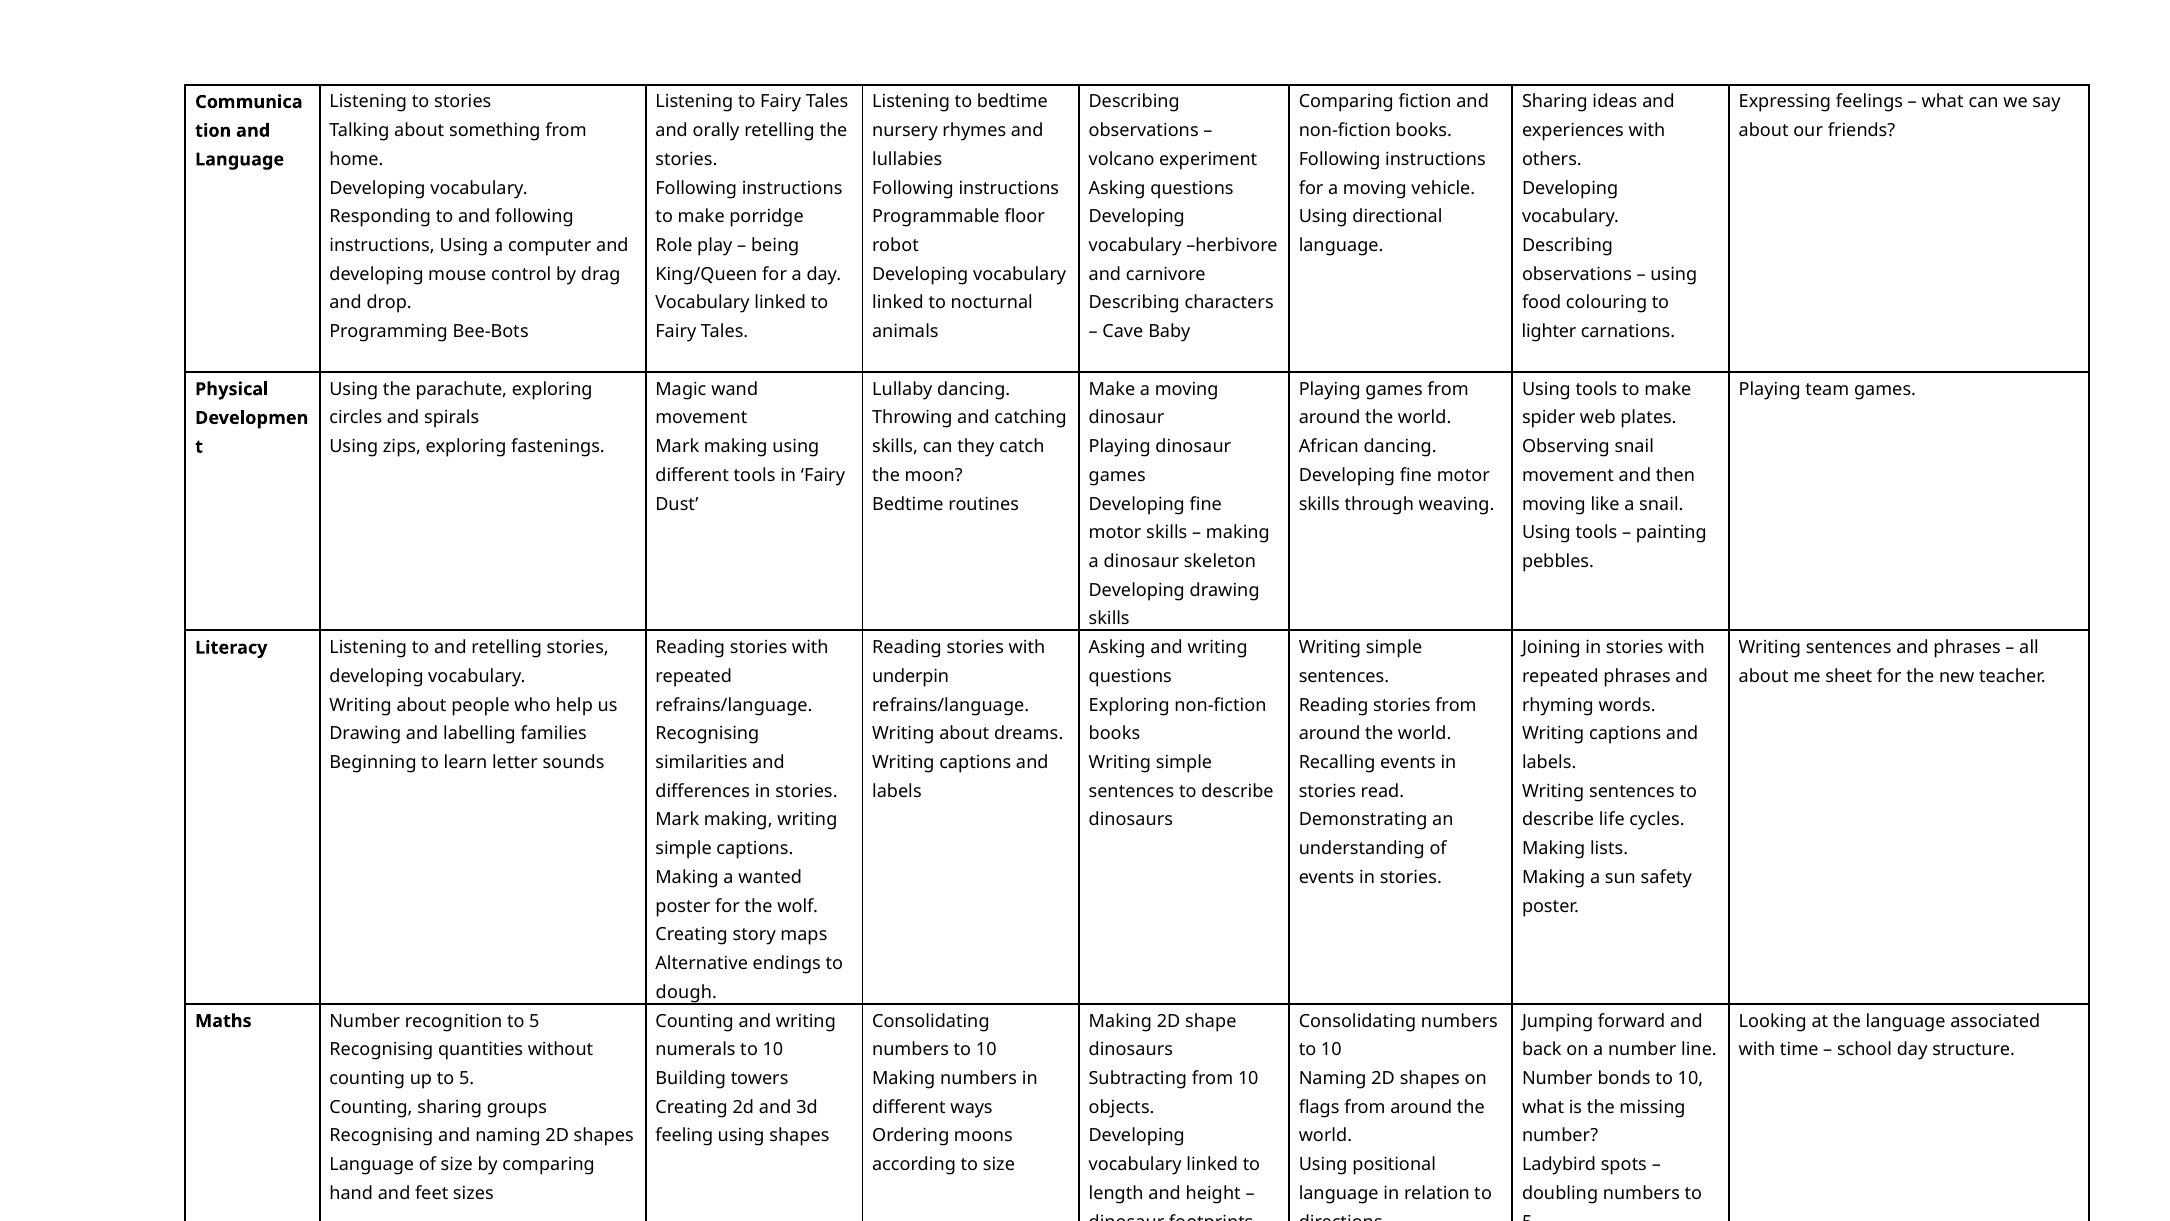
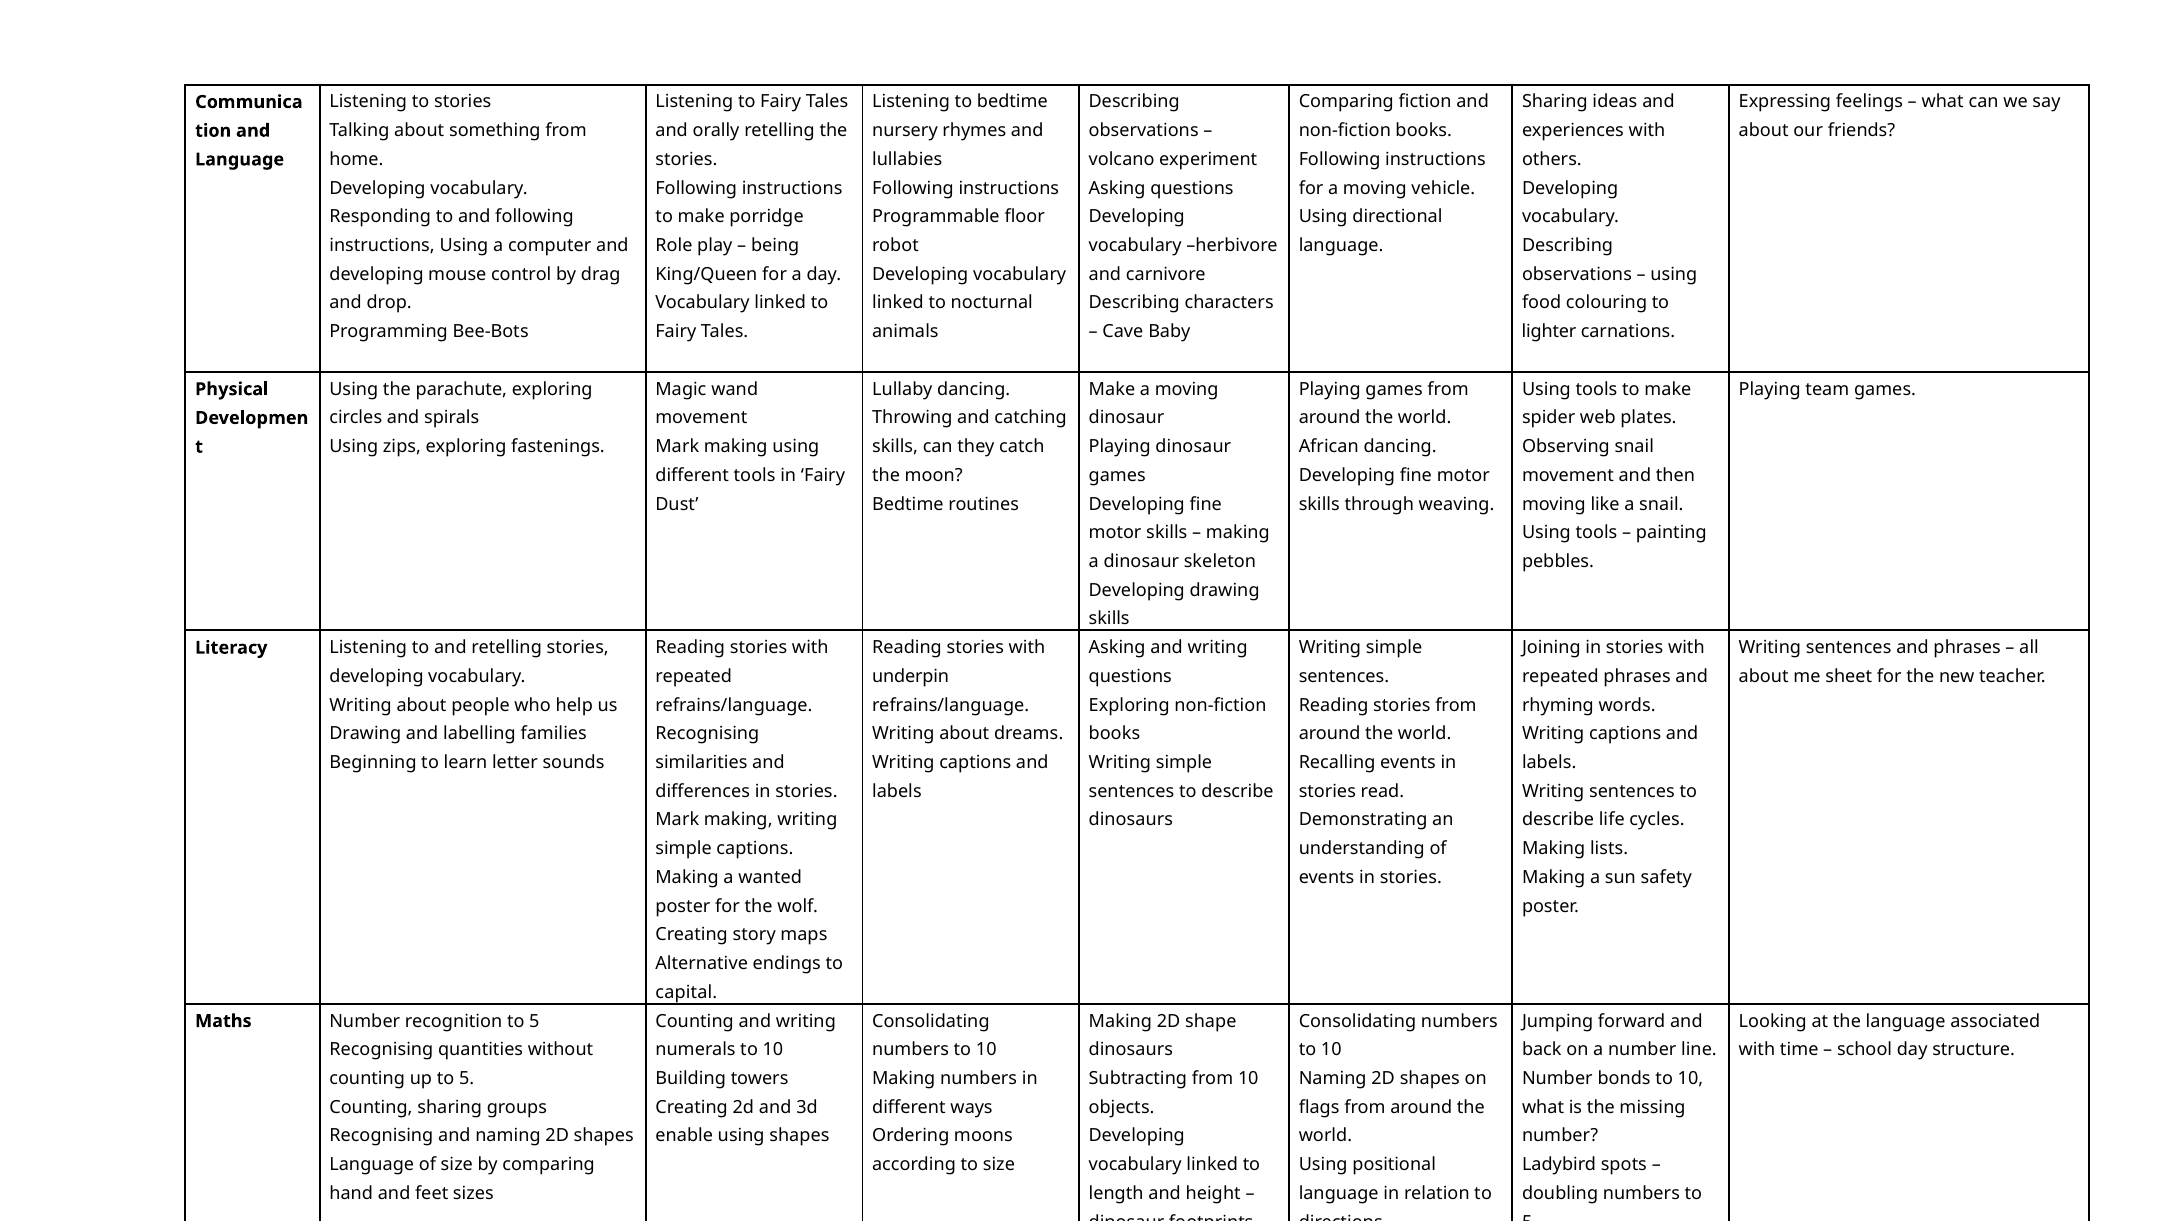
dough: dough -> capital (686, 992)
feeling: feeling -> enable (684, 1136)
